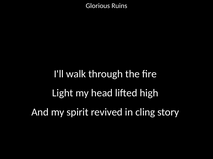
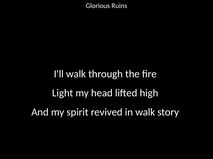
in cling: cling -> walk (145, 113)
